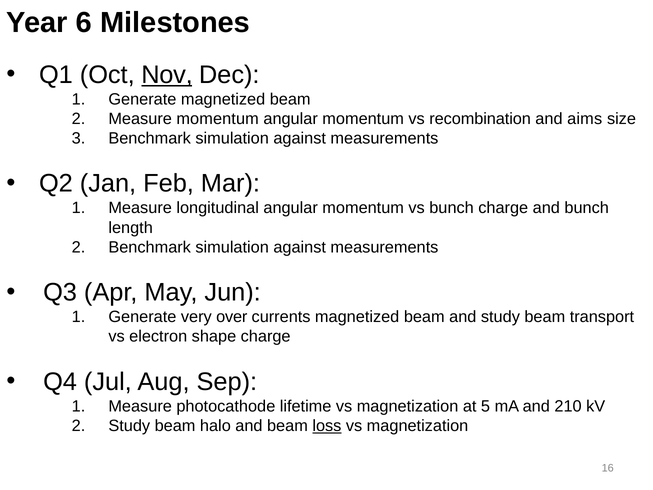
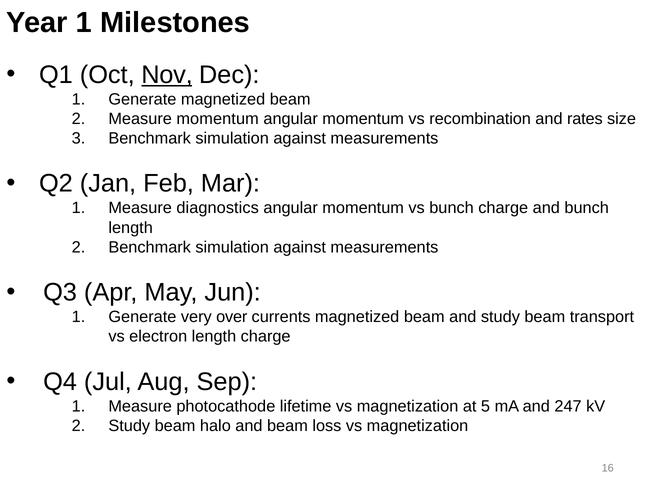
Year 6: 6 -> 1 (84, 23)
aims: aims -> rates (585, 119)
longitudinal: longitudinal -> diagnostics (218, 208)
electron shape: shape -> length (214, 336)
210: 210 -> 247 (568, 406)
loss underline: present -> none (327, 426)
